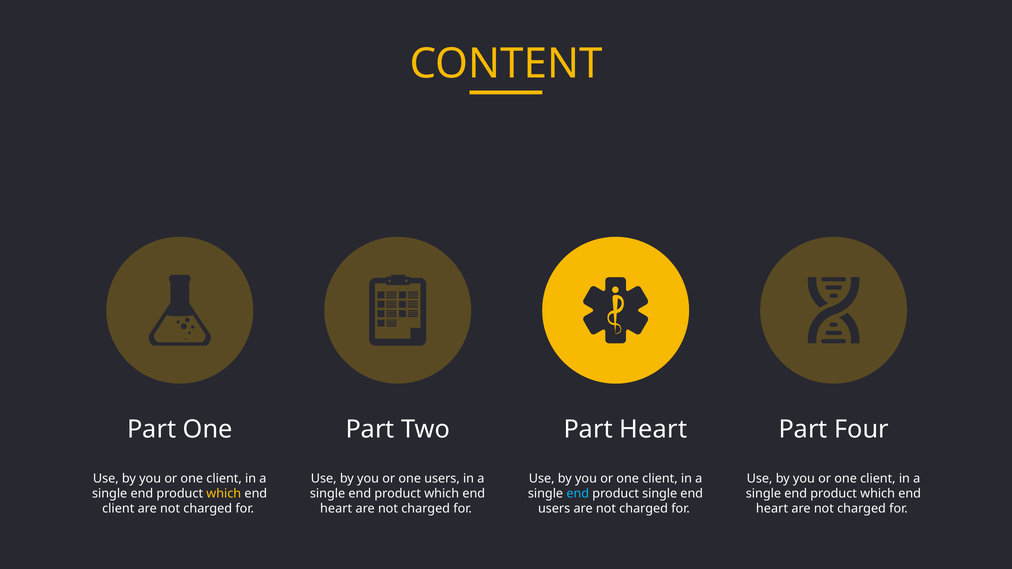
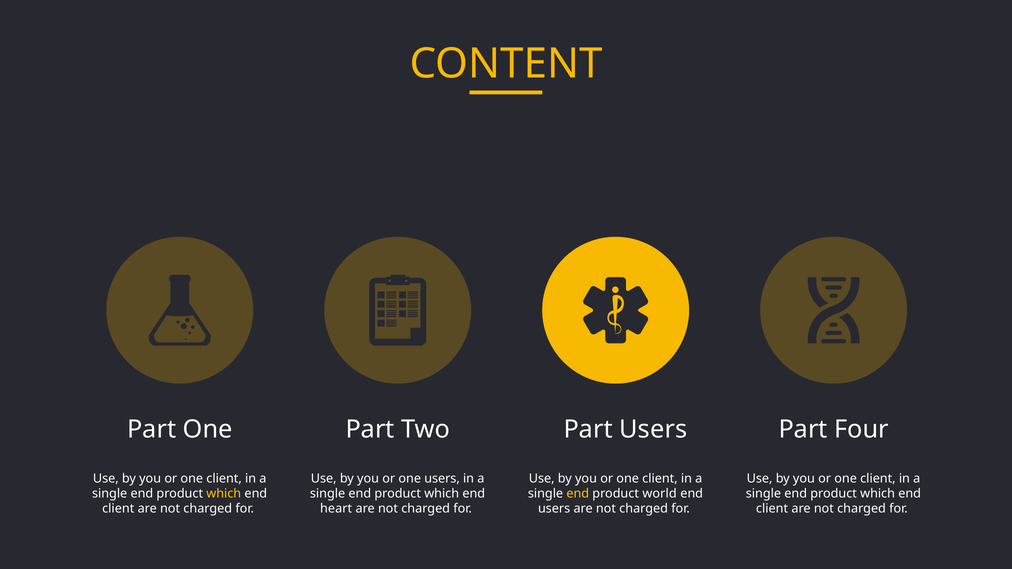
Part Heart: Heart -> Users (653, 430)
end colour: light blue -> yellow (578, 494)
product single: single -> world (660, 494)
heart: heart -> client (772, 509)
